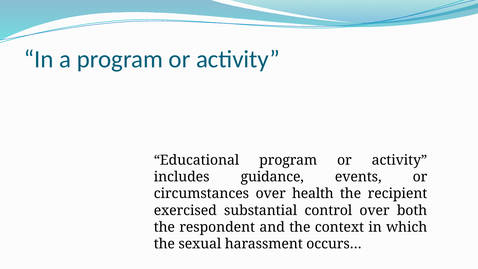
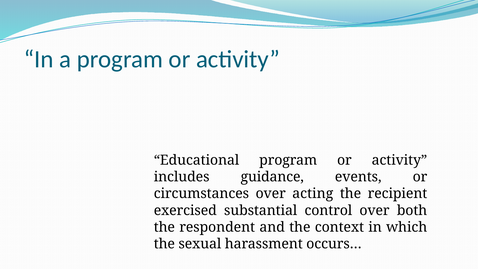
health: health -> acting (313, 194)
